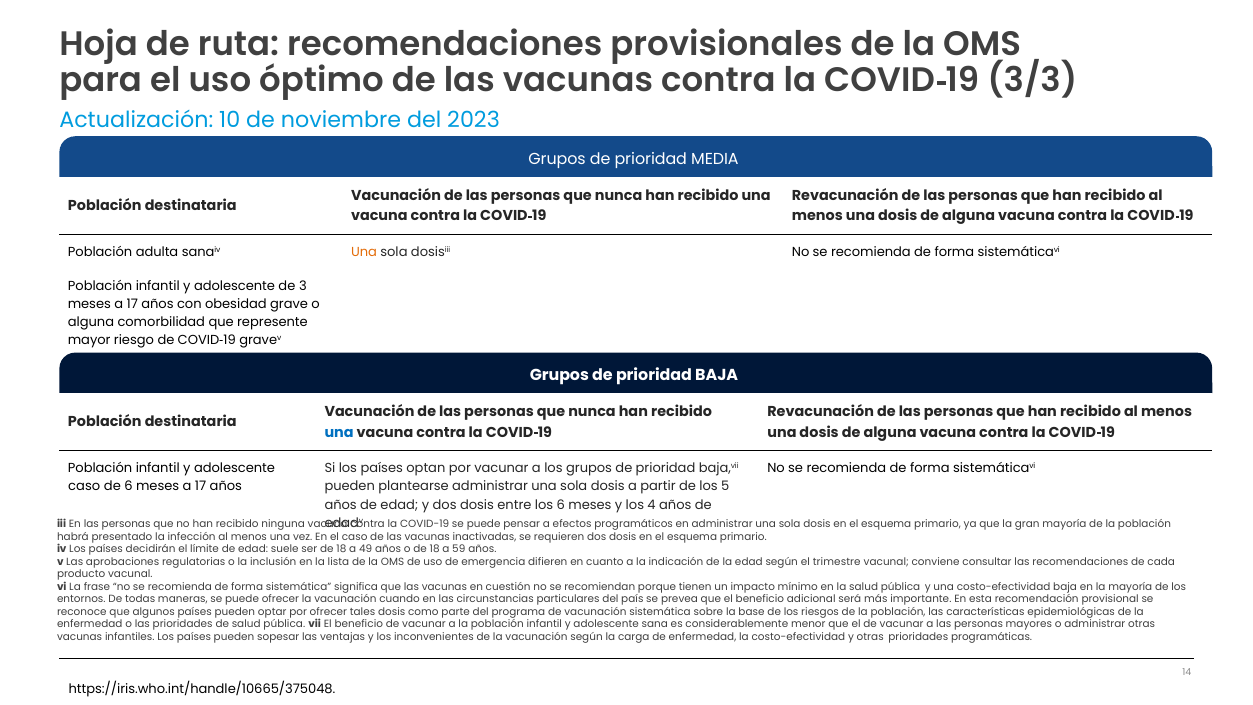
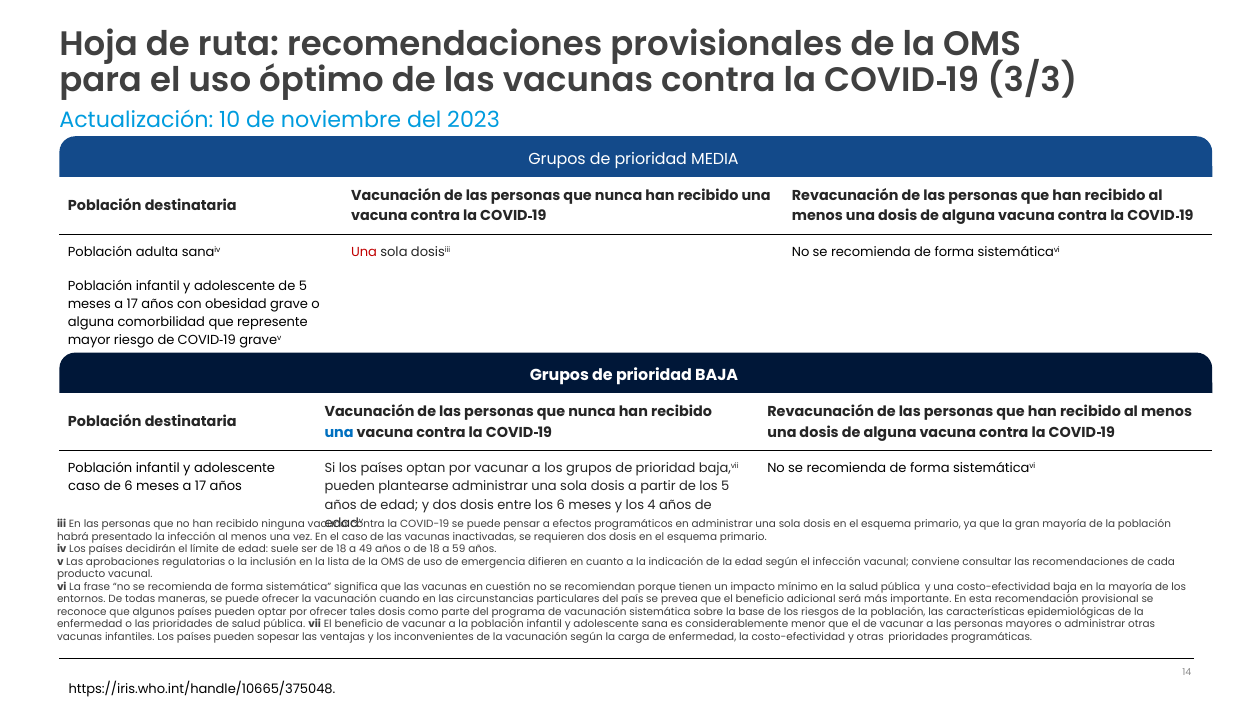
Una colour: orange -> red (364, 252)
de 3: 3 -> 5 (303, 286)
el trimestre: trimestre -> infección (837, 562)
